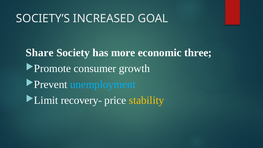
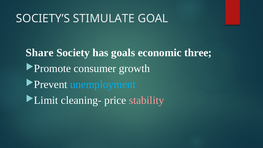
INCREASED: INCREASED -> STIMULATE (104, 18)
more: more -> goals (123, 53)
recovery-: recovery- -> cleaning- (81, 100)
stability colour: yellow -> pink (147, 100)
